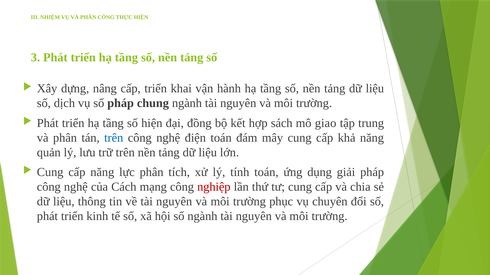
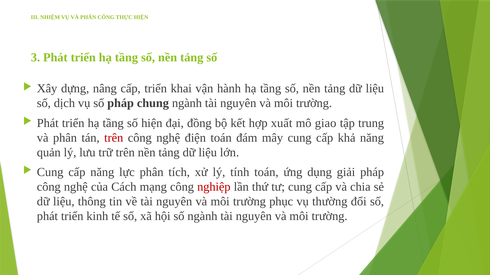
sách: sách -> xuất (282, 123)
trên colour: blue -> red (114, 138)
chuyên: chuyên -> thường (330, 202)
